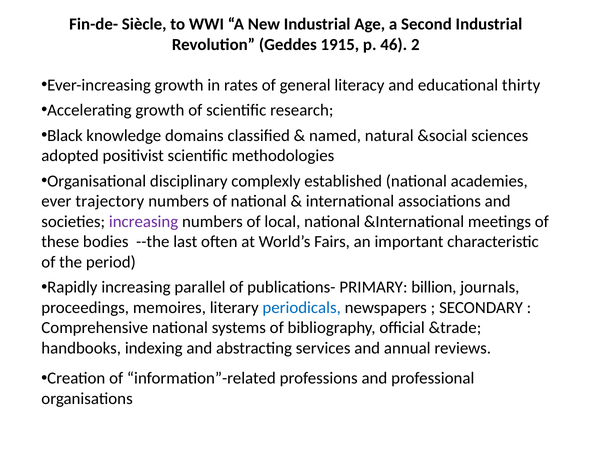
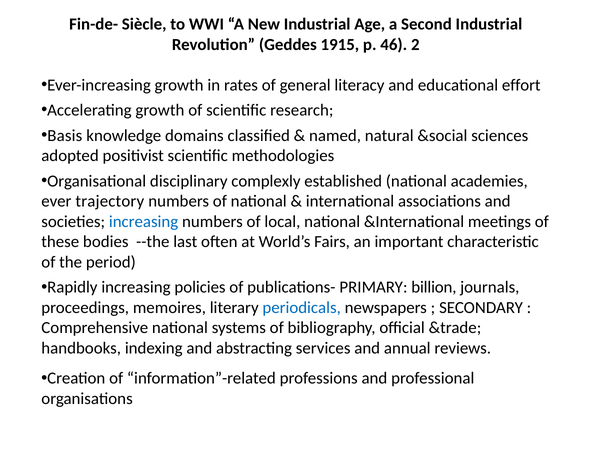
thirty: thirty -> effort (521, 85)
Black: Black -> Basis (65, 136)
increasing colour: purple -> blue (144, 222)
parallel: parallel -> policies (200, 288)
